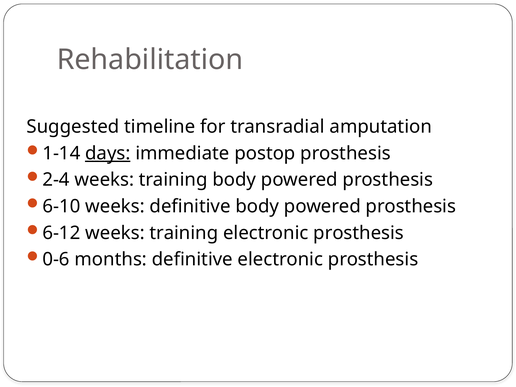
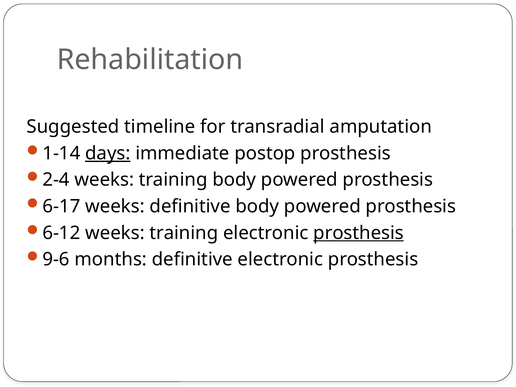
6-10: 6-10 -> 6-17 (61, 206)
prosthesis underline: none -> present (359, 233)
0-6: 0-6 -> 9-6 (56, 259)
